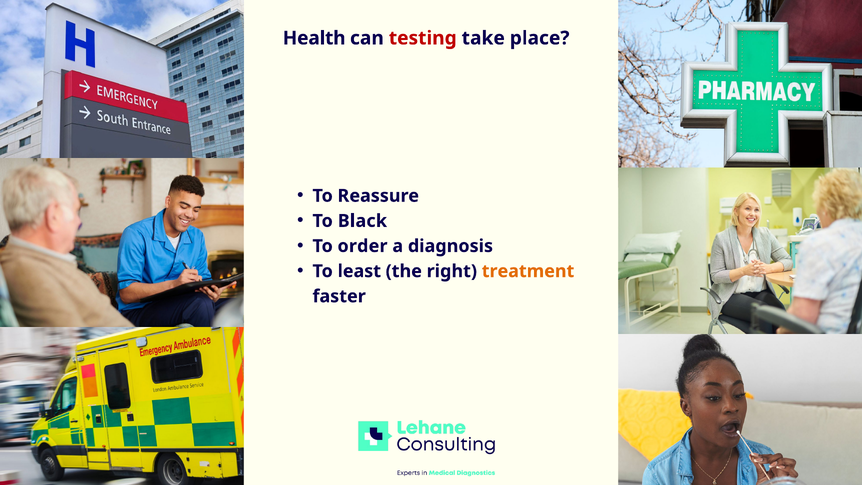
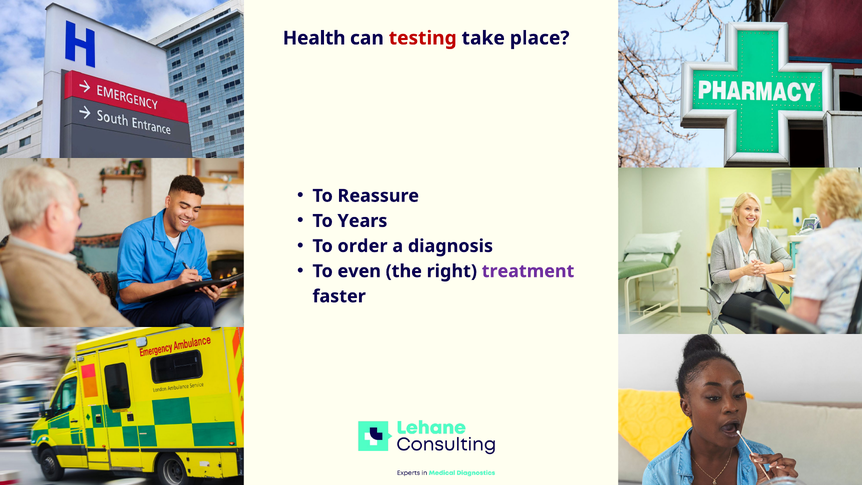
Black: Black -> Years (362, 221)
least: least -> even (359, 271)
treatment colour: orange -> purple (528, 271)
